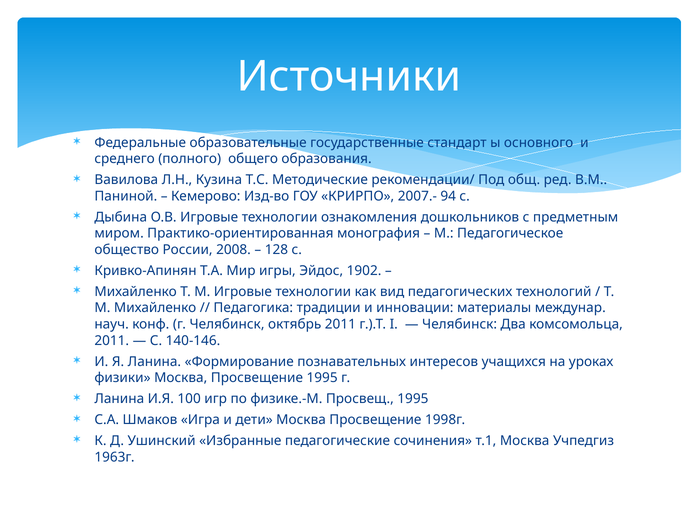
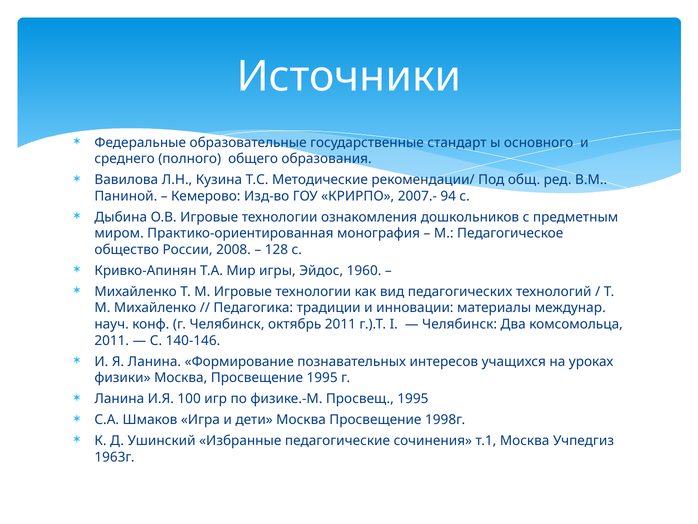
1902: 1902 -> 1960 (364, 270)
